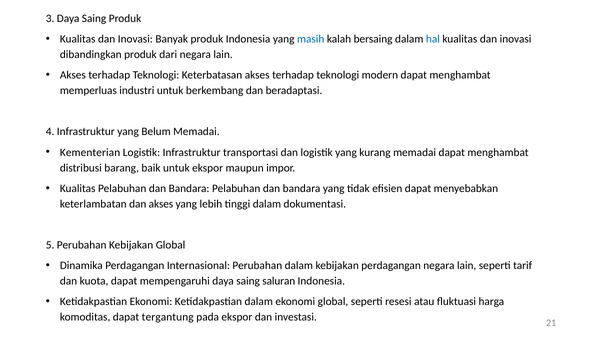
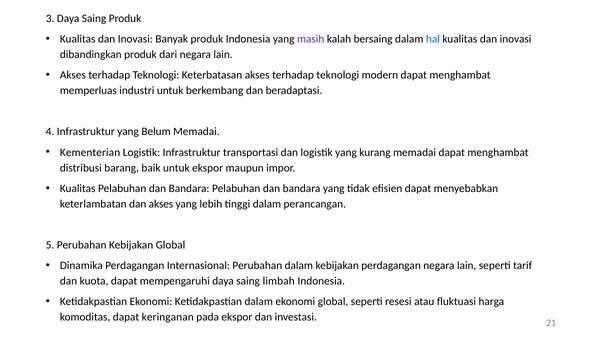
masih colour: blue -> purple (311, 39)
dokumentasi: dokumentasi -> perancangan (315, 204)
saluran: saluran -> limbah (279, 282)
tergantung: tergantung -> keringanan (168, 318)
